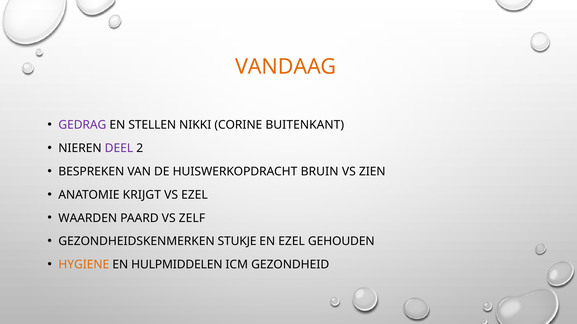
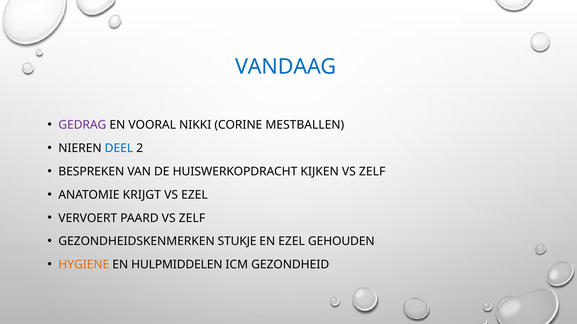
VANDAAG colour: orange -> blue (286, 67)
STELLEN: STELLEN -> VOORAL (152, 125)
BUITENKANT: BUITENKANT -> MESTBALLEN (305, 125)
DEEL colour: purple -> blue (119, 148)
BRUIN: BRUIN -> KIJKEN (320, 172)
ZIEN: ZIEN -> ZELF (372, 172)
WAARDEN: WAARDEN -> VERVOERT (88, 218)
